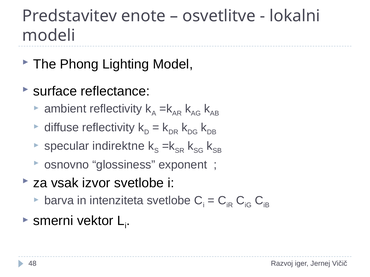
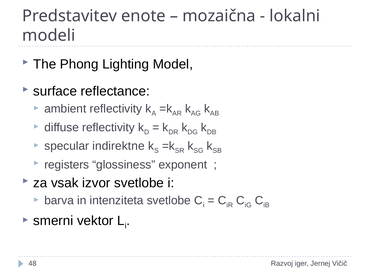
osvetlitve: osvetlitve -> mozaična (219, 16)
osnovno: osnovno -> registers (67, 165)
